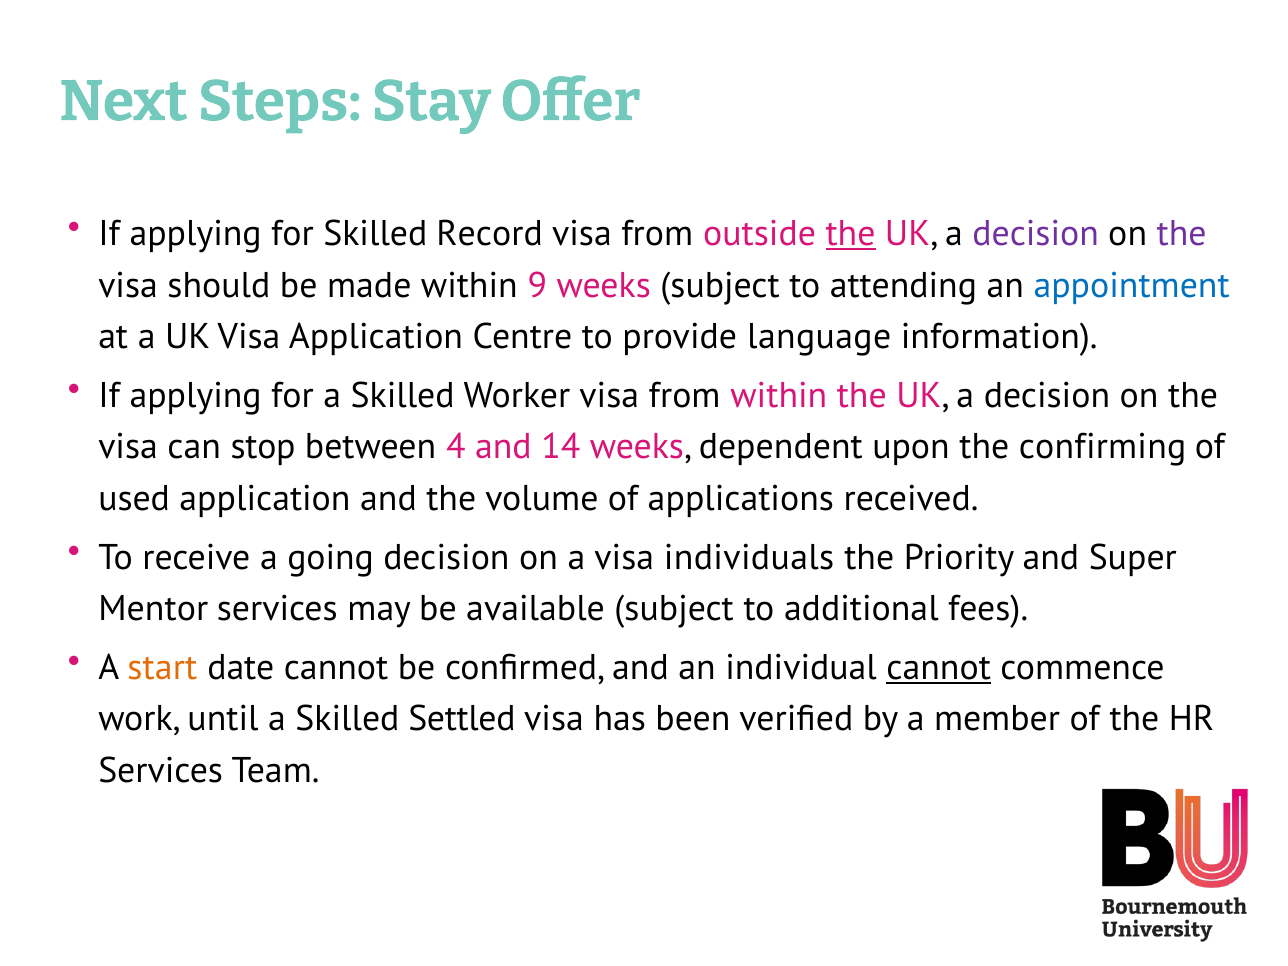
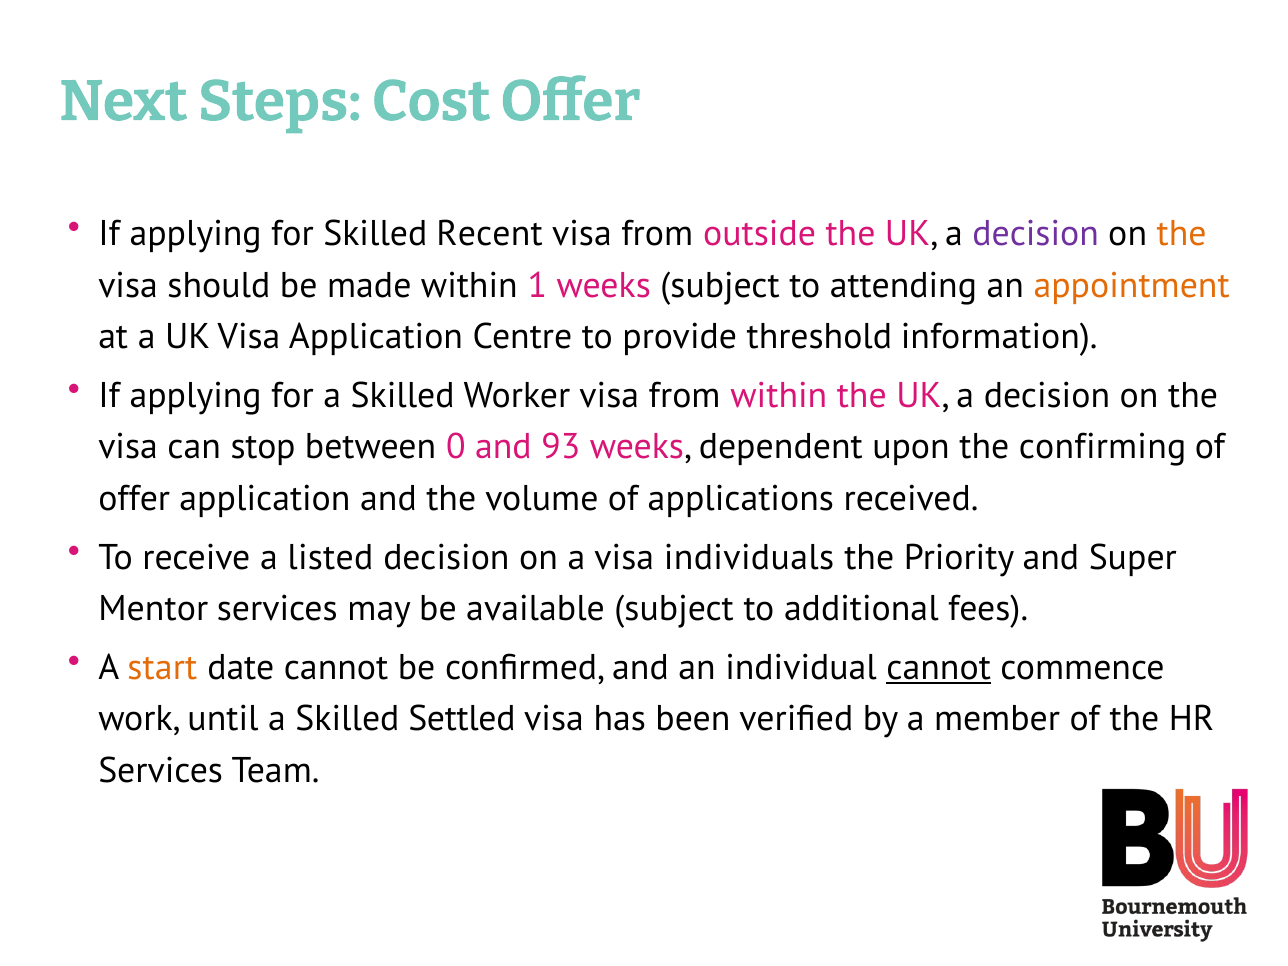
Stay: Stay -> Cost (431, 101)
Record: Record -> Recent (490, 234)
the underline: present -> none (851, 234)
the colour: purple -> orange (1182, 234)
9: 9 -> 1 (537, 285)
appointment colour: blue -> orange (1132, 285)
language: language -> threshold (819, 337)
4: 4 -> 0 (456, 447)
14: 14 -> 93 (561, 447)
used: used -> offer (134, 499)
going: going -> listed (330, 557)
